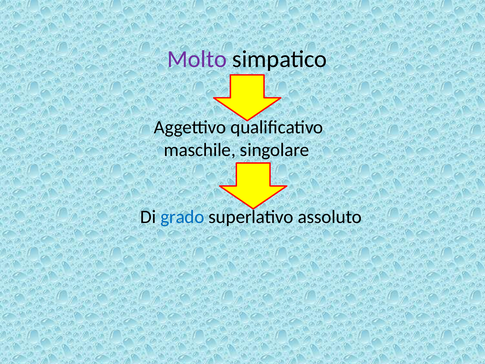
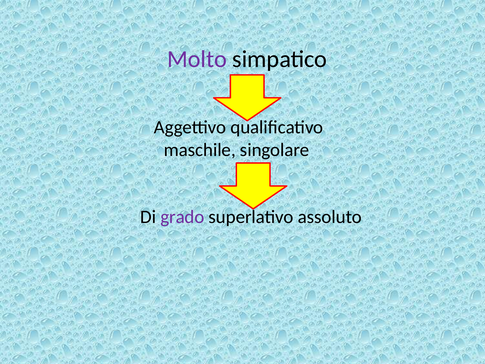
grado colour: blue -> purple (182, 217)
